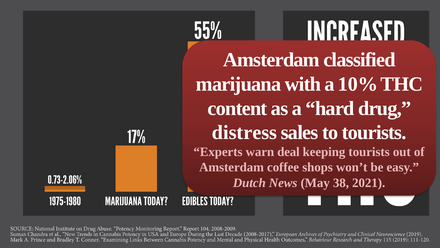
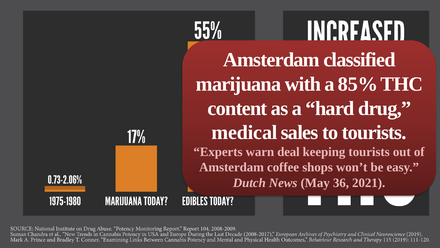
10%: 10% -> 85% (358, 84)
distress: distress -> medical (245, 132)
38: 38 -> 36 (341, 182)
